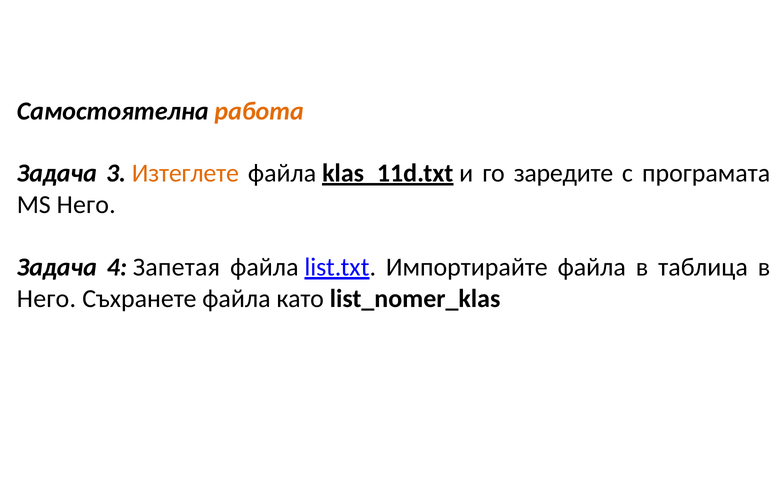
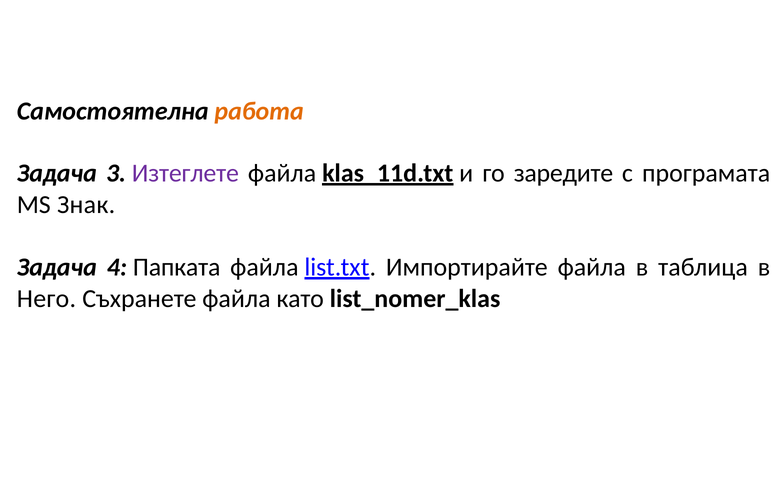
Изтеглете colour: orange -> purple (185, 173)
MS Него: Него -> Знак (86, 205)
Запетая: Запетая -> Папката (177, 267)
